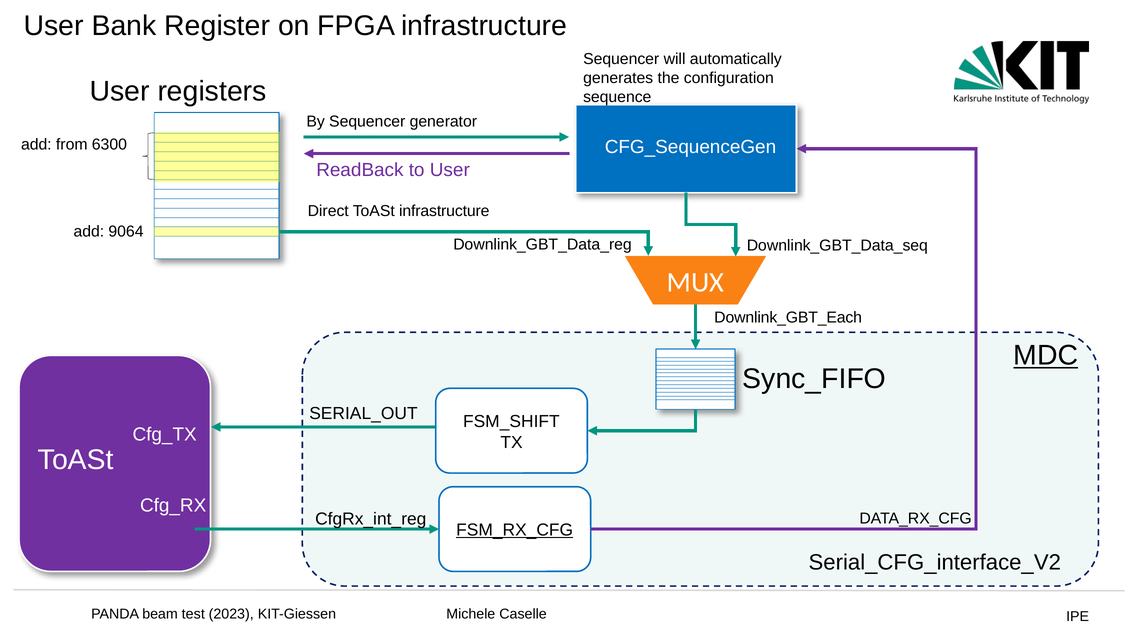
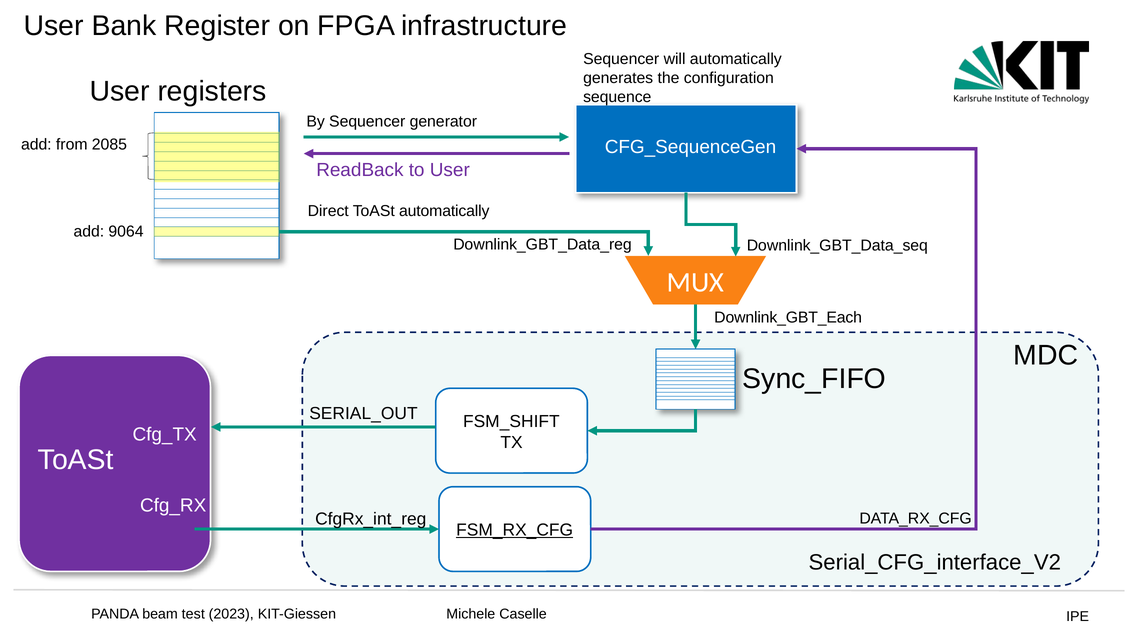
6300: 6300 -> 2085 (109, 145)
ToASt infrastructure: infrastructure -> automatically (444, 211)
MDC underline: present -> none (1046, 356)
